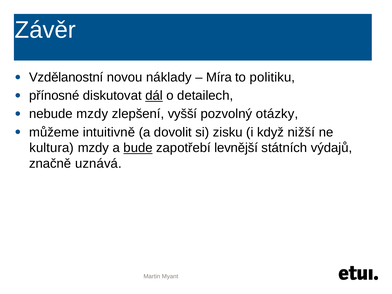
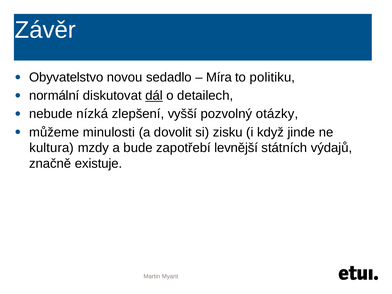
Vzdělanostní: Vzdělanostní -> Obyvatelstvo (66, 77)
náklady: náklady -> sedadlo (169, 77)
přínosné: přínosné -> normální (54, 96)
nebude mzdy: mzdy -> nízká (92, 114)
intuitivně: intuitivně -> minulosti (109, 132)
nižší: nižší -> jinde (301, 132)
bude underline: present -> none (138, 148)
uznává: uznává -> existuje (99, 164)
